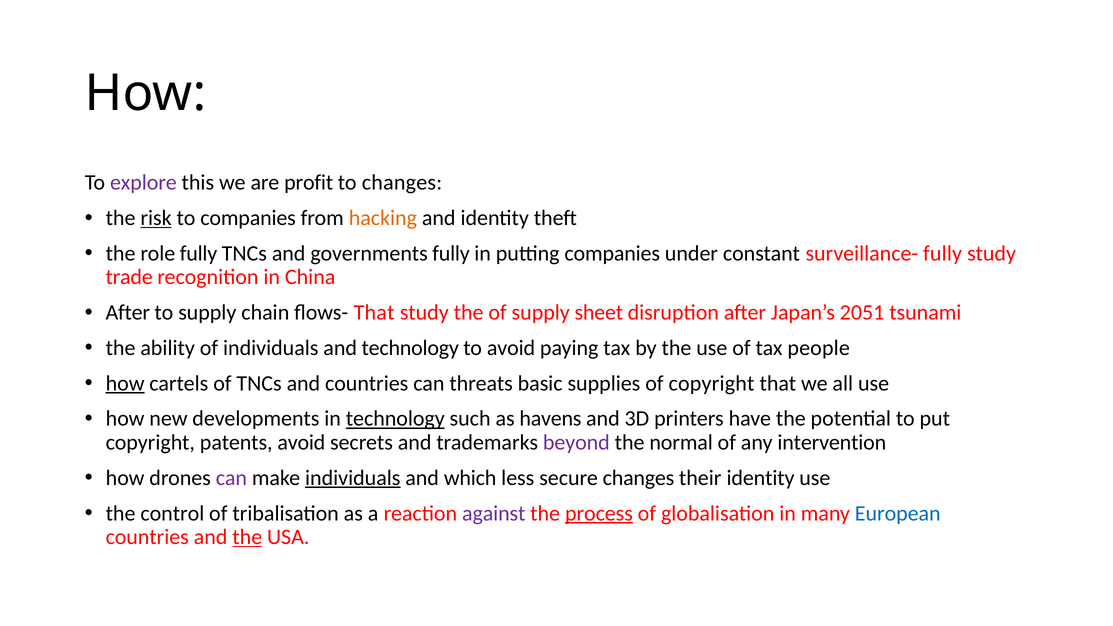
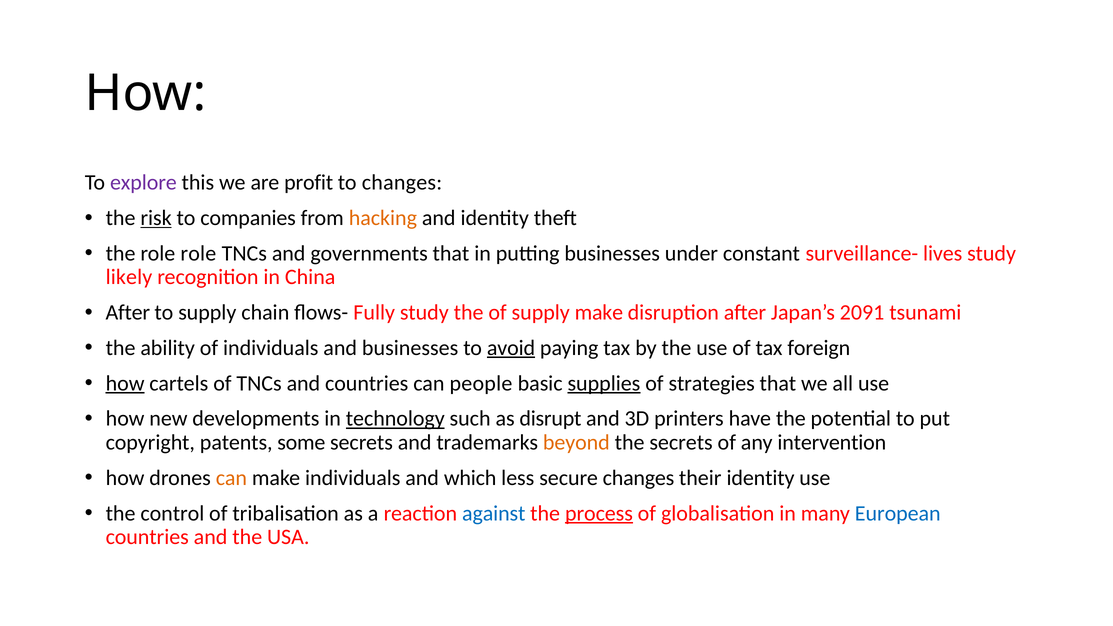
role fully: fully -> role (198, 253)
governments fully: fully -> that (451, 253)
putting companies: companies -> businesses (612, 253)
surveillance- fully: fully -> lives (943, 253)
trade: trade -> likely (129, 277)
flows- That: That -> Fully (374, 313)
supply sheet: sheet -> make (599, 313)
2051: 2051 -> 2091 (862, 313)
and technology: technology -> businesses (410, 348)
avoid underline: none -> present (511, 348)
people: people -> foreign (819, 348)
threats: threats -> people (481, 383)
supplies underline: none -> present (604, 383)
of copyright: copyright -> strategies (712, 383)
havens: havens -> disrupt (550, 419)
patents avoid: avoid -> some (301, 443)
beyond colour: purple -> orange (576, 443)
the normal: normal -> secrets (681, 443)
can colour: purple -> orange (231, 478)
individuals underline: present -> none (353, 478)
against colour: purple -> blue (494, 513)
the underline: present -> none (247, 537)
